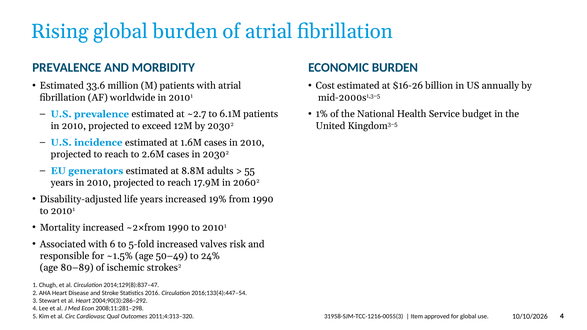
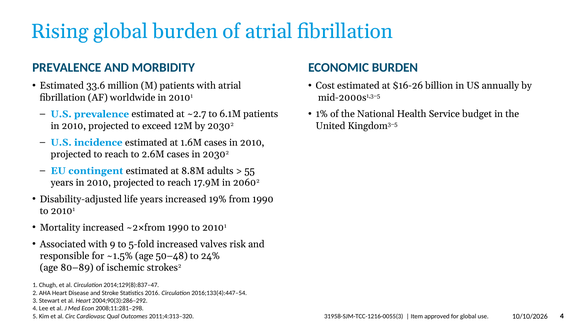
generators: generators -> contingent (96, 171)
6: 6 -> 9 (113, 244)
50–49: 50–49 -> 50–48 (172, 256)
